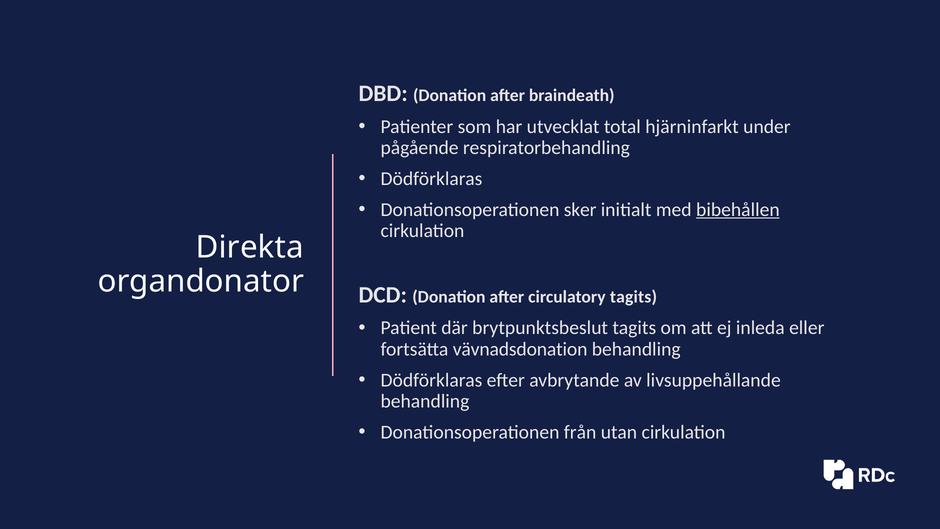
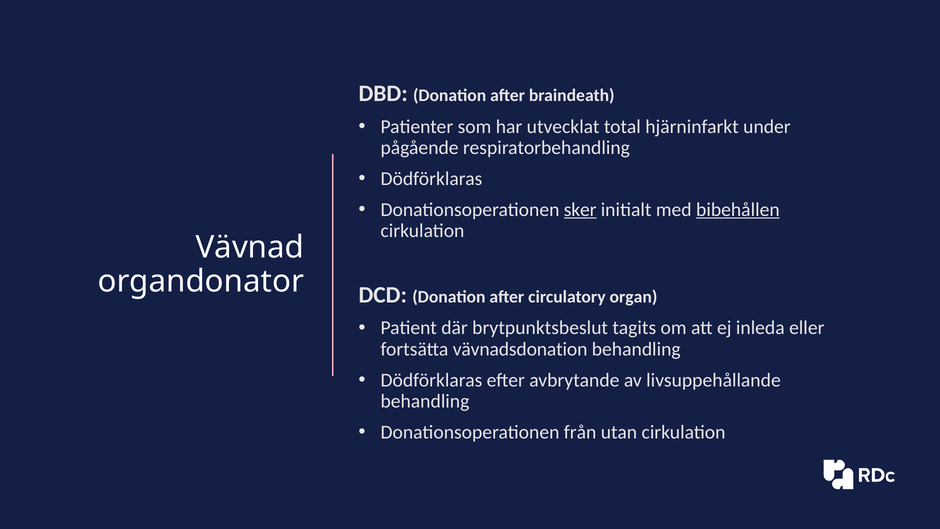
sker underline: none -> present (580, 210)
Direkta: Direkta -> Vävnad (250, 247)
circulatory tagits: tagits -> organ (634, 297)
